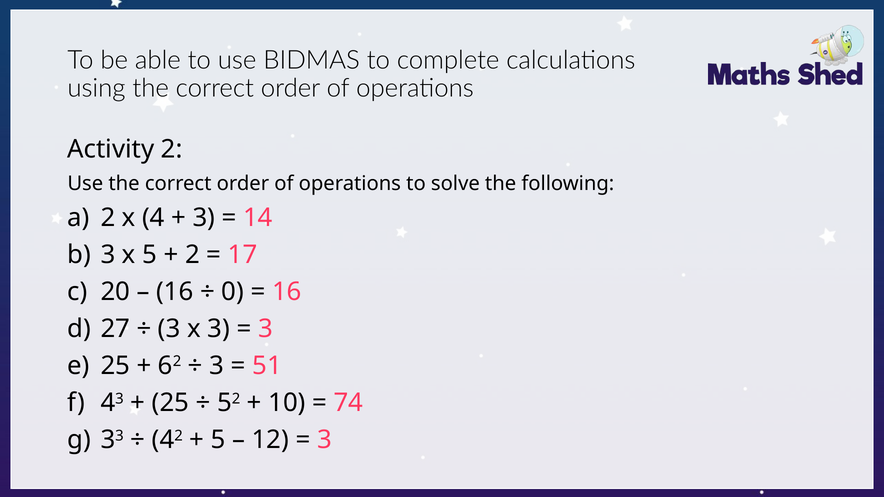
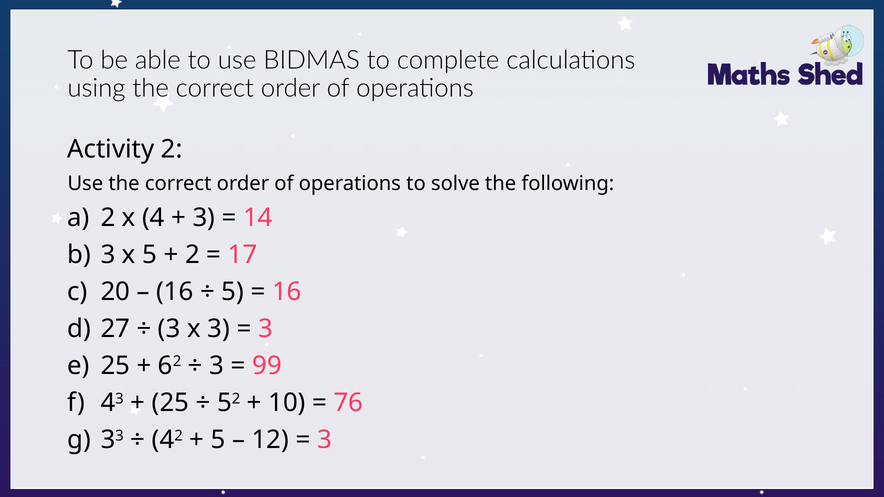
0: 0 -> 5 (233, 292)
51: 51 -> 99 (267, 366)
74: 74 -> 76 (348, 403)
